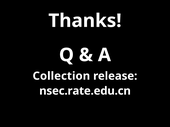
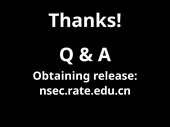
Collection: Collection -> Obtaining (61, 76)
